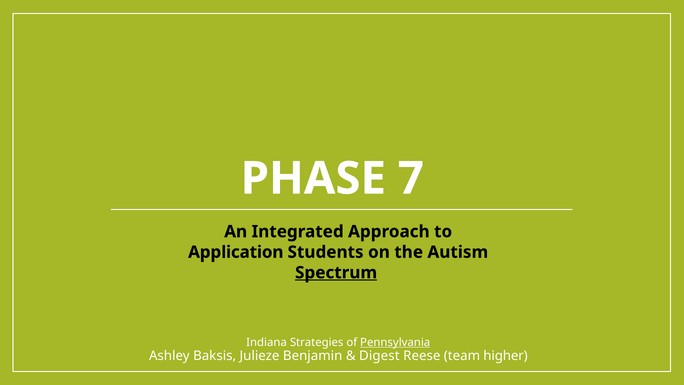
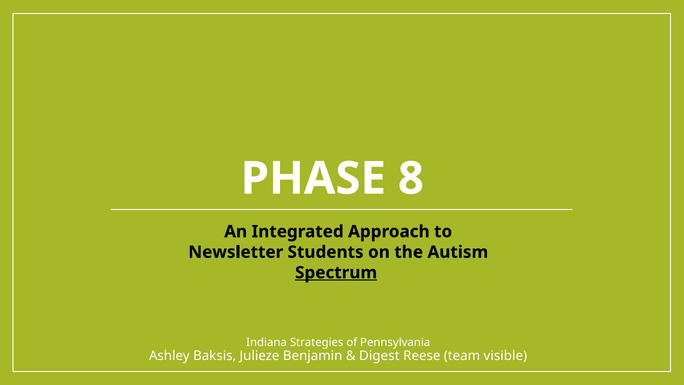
7: 7 -> 8 (411, 179)
Application: Application -> Newsletter (236, 252)
Pennsylvania underline: present -> none (395, 342)
higher: higher -> visible (505, 356)
